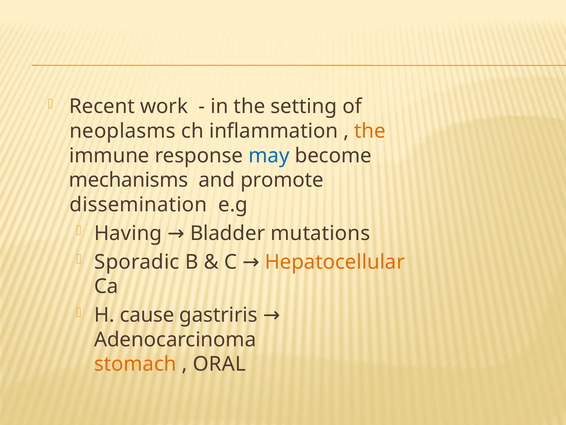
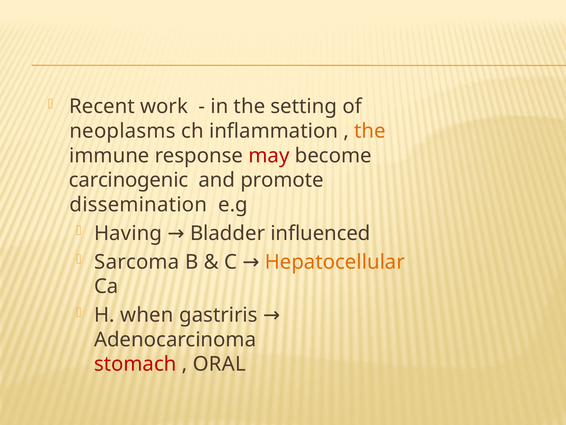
may colour: blue -> red (269, 155)
mechanisms: mechanisms -> carcinogenic (129, 180)
mutations: mutations -> influenced (320, 233)
Sporadic: Sporadic -> Sarcoma (137, 262)
cause: cause -> when (147, 315)
stomach colour: orange -> red (135, 364)
